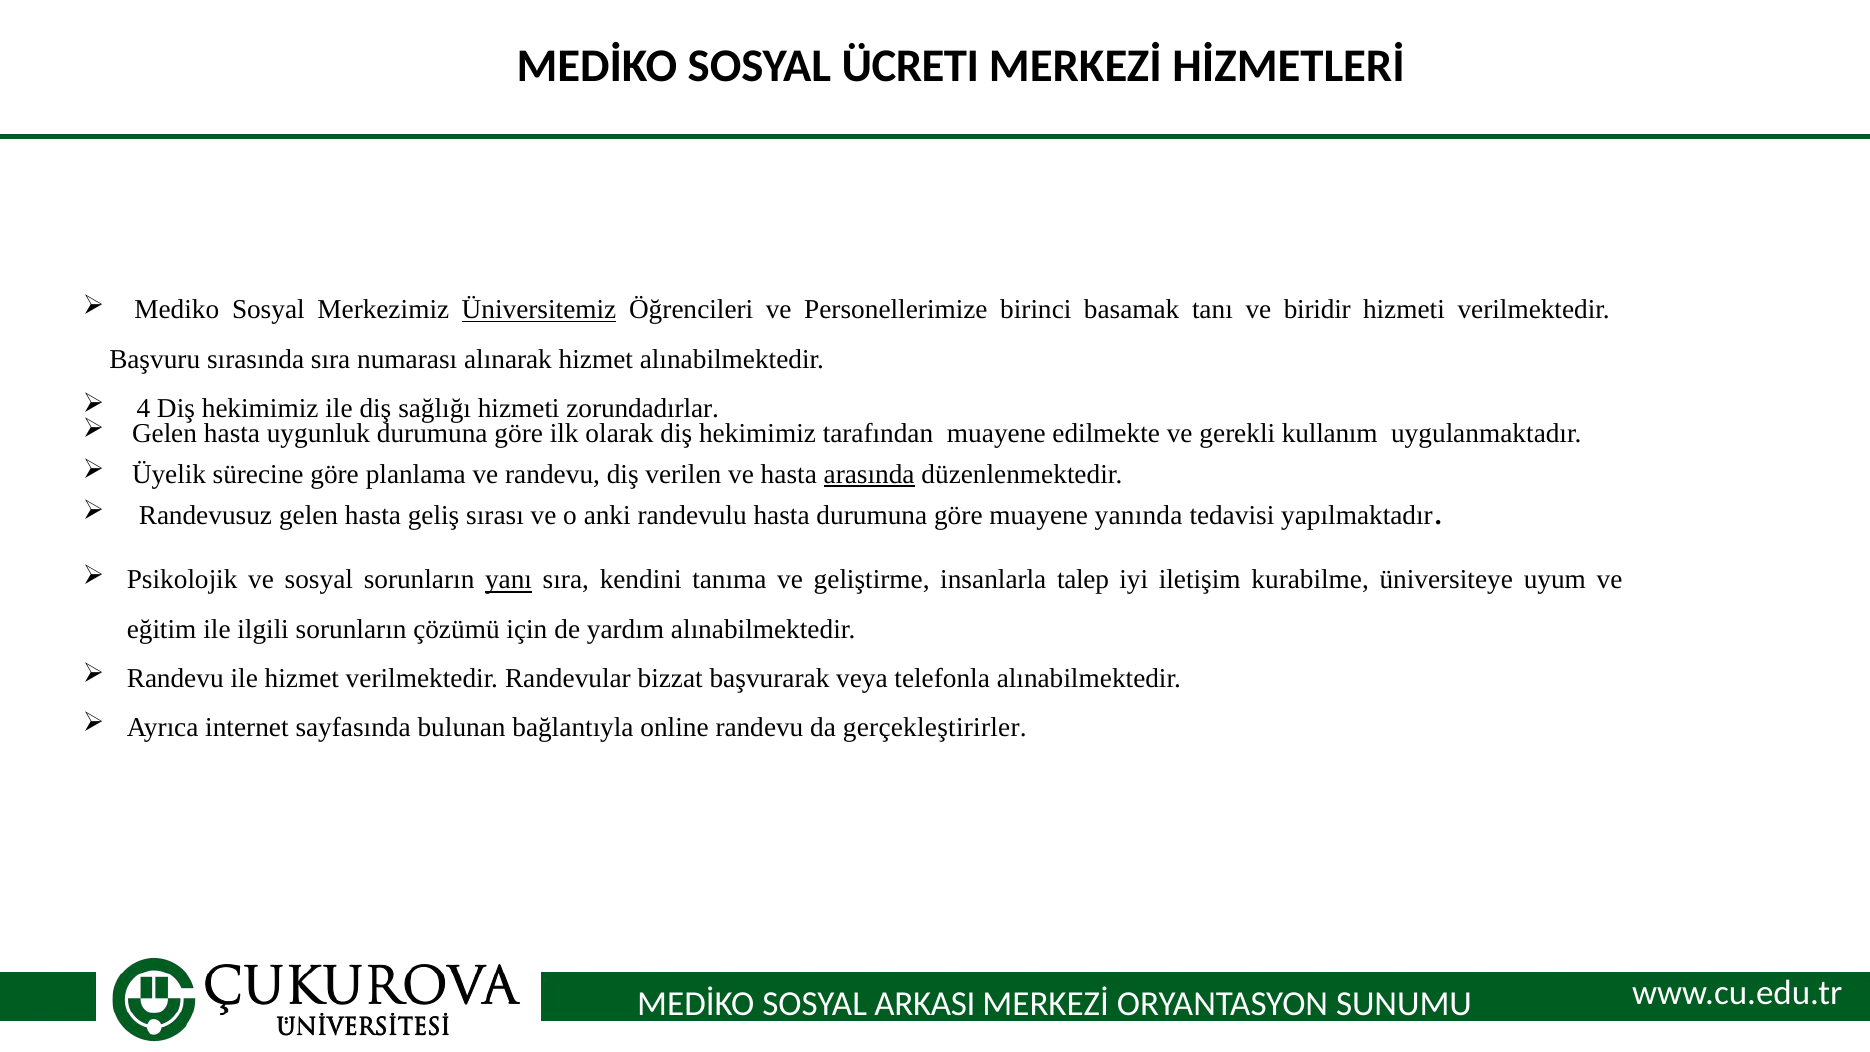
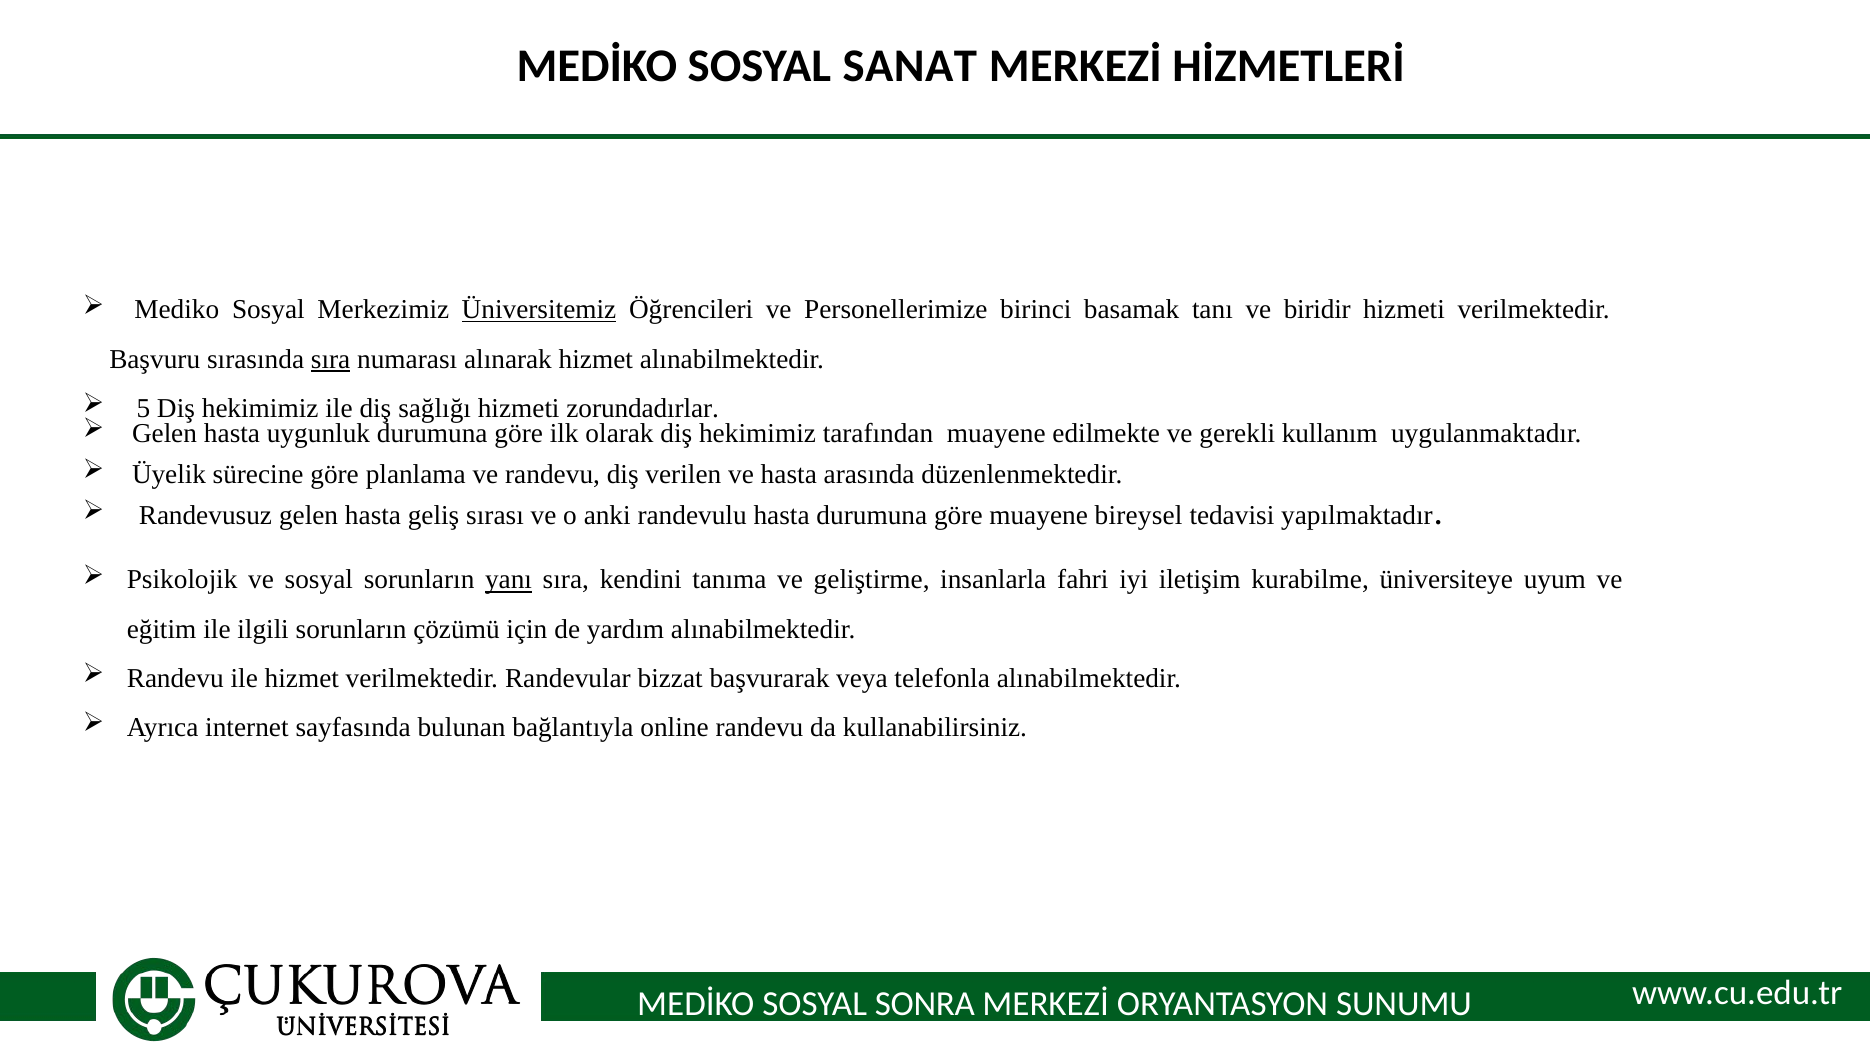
ÜCRETI: ÜCRETI -> SANAT (910, 67)
sıra underline: none -> present (331, 359)
4: 4 -> 5 (143, 408)
arasında underline: present -> none (869, 474)
yanında: yanında -> bireysel (1139, 515)
talep: talep -> fahri (1083, 580)
gerçekleştirirler: gerçekleştirirler -> kullanabilirsiniz (935, 727)
ARKASI: ARKASI -> SONRA (925, 1004)
